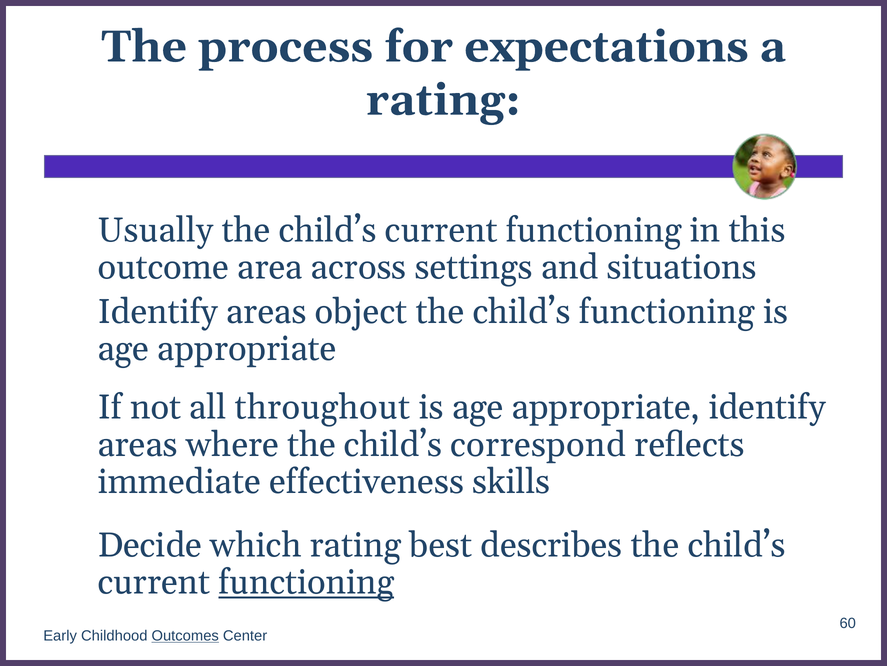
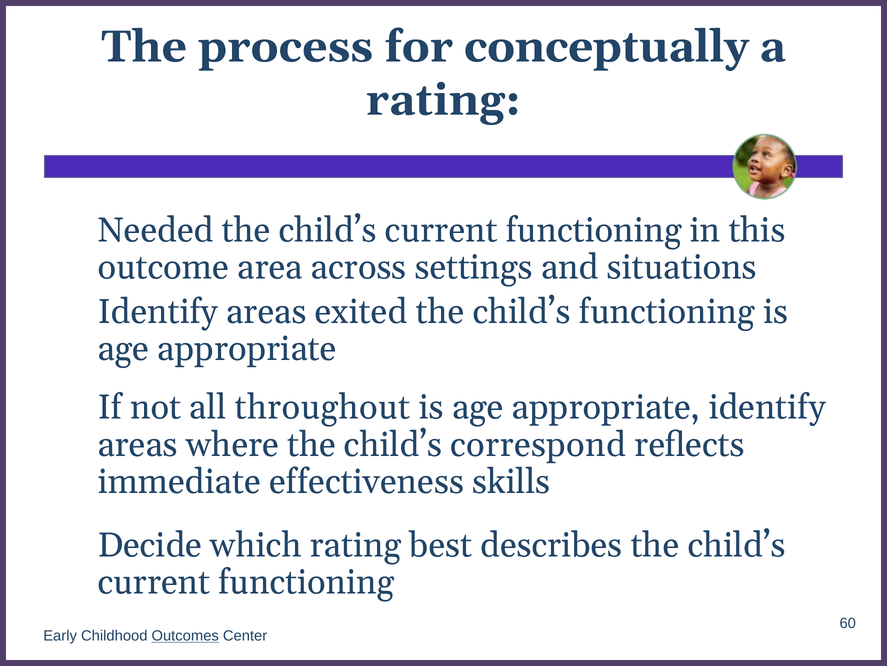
expectations: expectations -> conceptually (606, 47)
Usually: Usually -> Needed (156, 230)
object: object -> exited (361, 311)
functioning underline: present -> none (306, 582)
